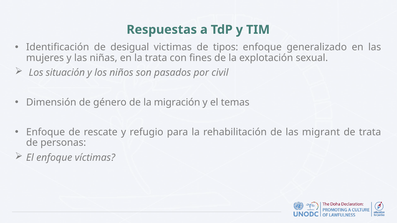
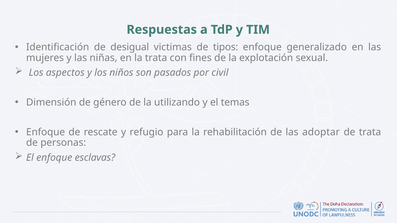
situación: situación -> aspectos (65, 73)
migración: migración -> utilizando (177, 103)
migrant: migrant -> adoptar (321, 132)
víctimas: víctimas -> esclavas (95, 158)
